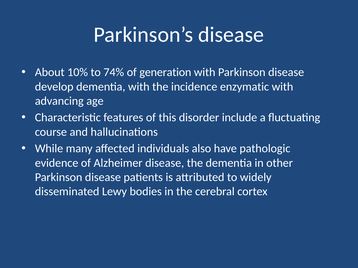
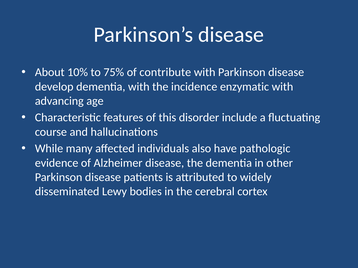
74%: 74% -> 75% (114, 72)
generation: generation -> contribute (165, 72)
